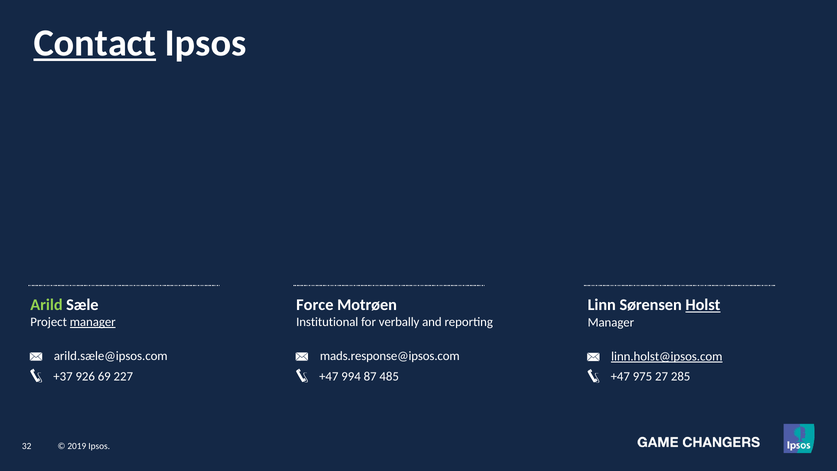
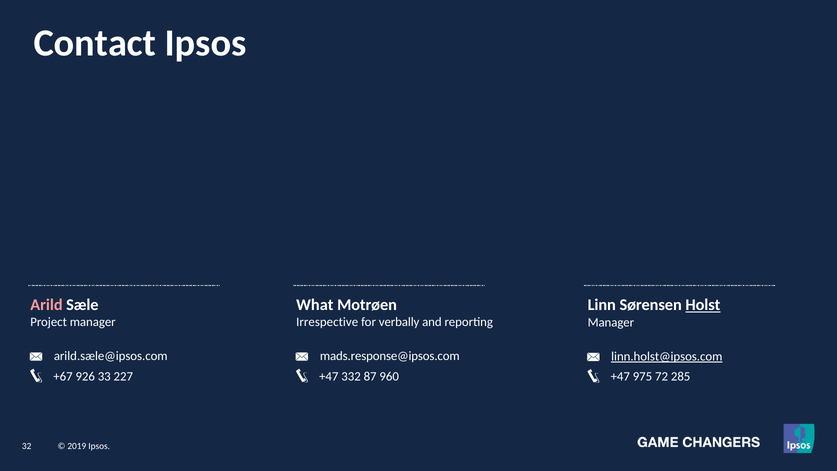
Contact underline: present -> none (95, 43)
Arild colour: light green -> pink (46, 305)
Force: Force -> What (315, 305)
manager underline: present -> none (93, 322)
Institutional: Institutional -> Irrespective (327, 322)
+37: +37 -> +67 (63, 376)
69: 69 -> 33 (104, 376)
994: 994 -> 332 (351, 376)
485: 485 -> 960 (389, 376)
27: 27 -> 72 (662, 377)
